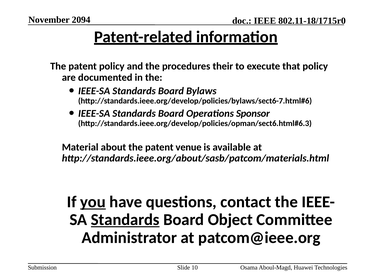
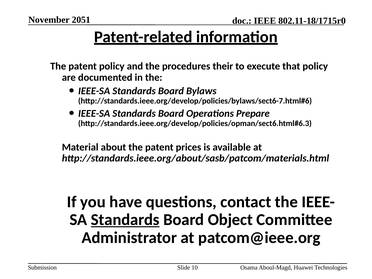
2094: 2094 -> 2051 (81, 20)
Sponsor: Sponsor -> Prepare (253, 113)
venue: venue -> prices (189, 147)
you underline: present -> none (93, 202)
